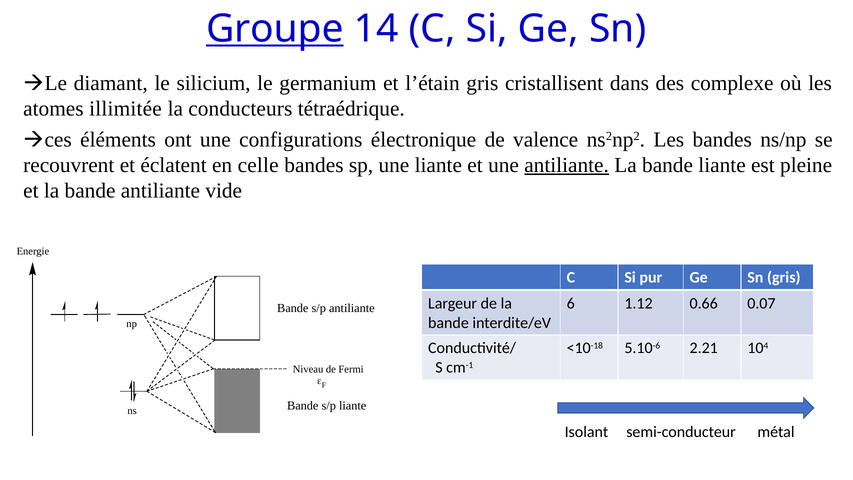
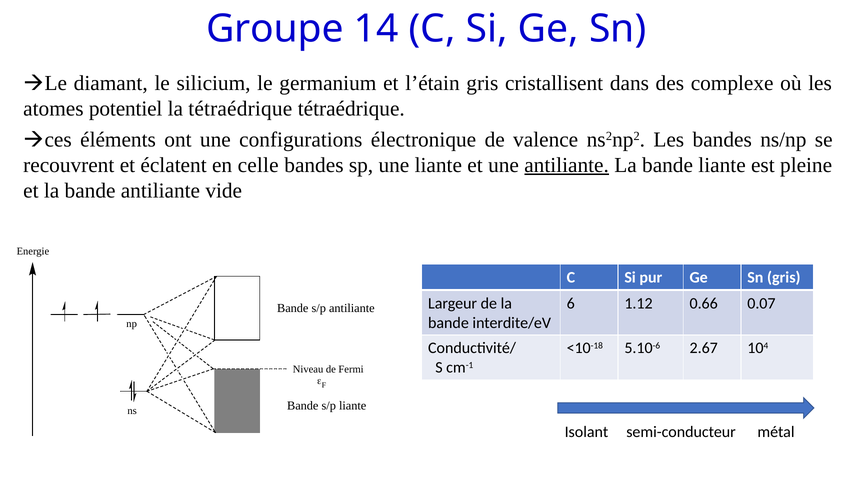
Groupe underline: present -> none (275, 29)
illimitée: illimitée -> potentiel (126, 109)
la conducteurs: conducteurs -> tétraédrique (240, 109)
2.21: 2.21 -> 2.67 (704, 348)
